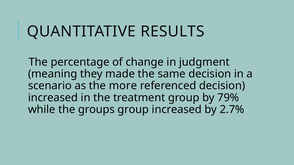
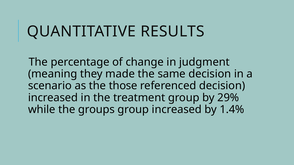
more: more -> those (123, 86)
79%: 79% -> 29% (228, 98)
2.7%: 2.7% -> 1.4% (232, 110)
